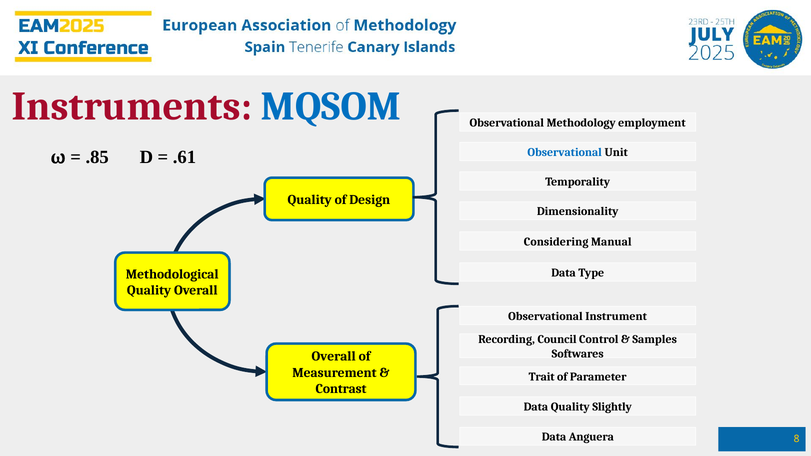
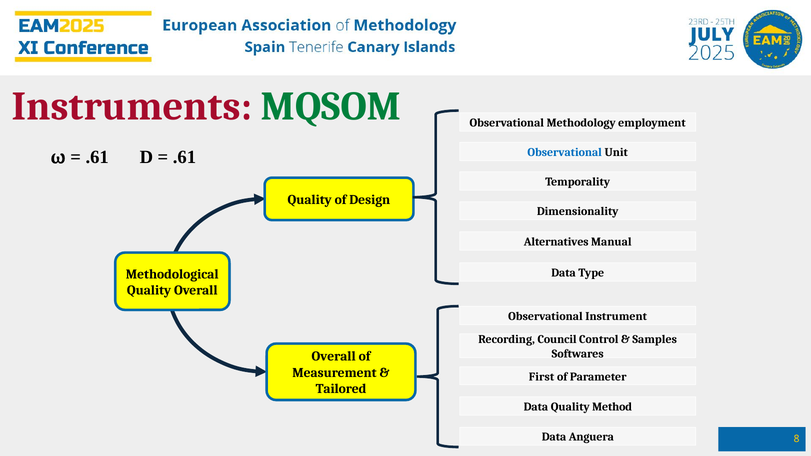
MQSOM colour: blue -> green (331, 106)
.85: .85 -> .61 (97, 157)
Considering: Considering -> Alternatives (556, 242)
Trait: Trait -> First (542, 377)
Contrast: Contrast -> Tailored (341, 389)
Slightly: Slightly -> Method (612, 407)
